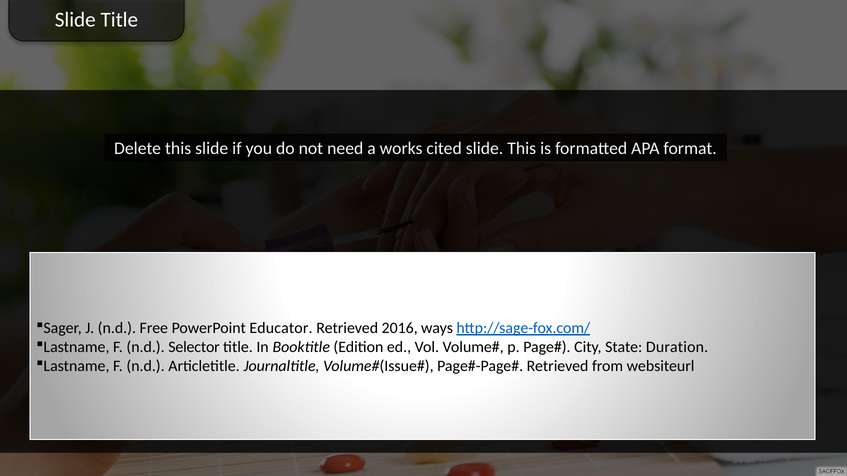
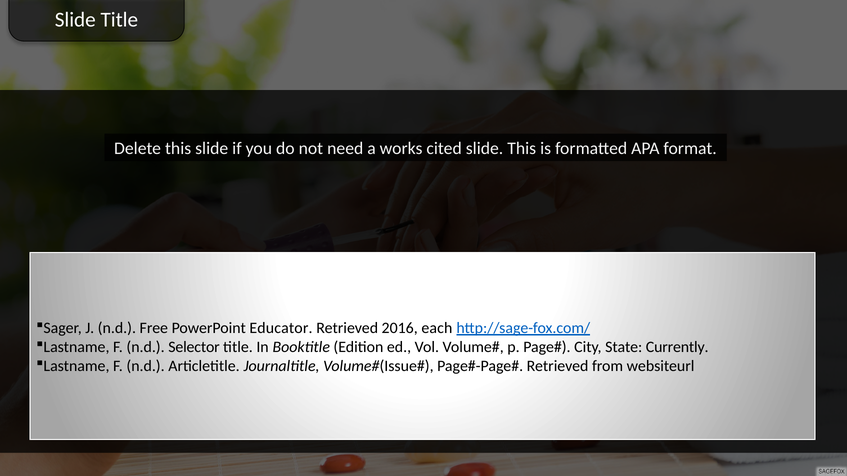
ways: ways -> each (437, 328)
Duration: Duration -> Currently (677, 347)
